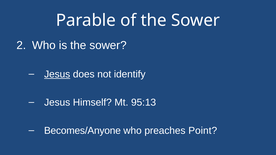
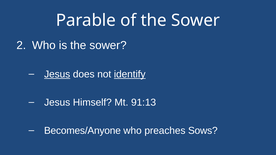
identify underline: none -> present (130, 74)
95:13: 95:13 -> 91:13 (144, 103)
Point: Point -> Sows (203, 131)
